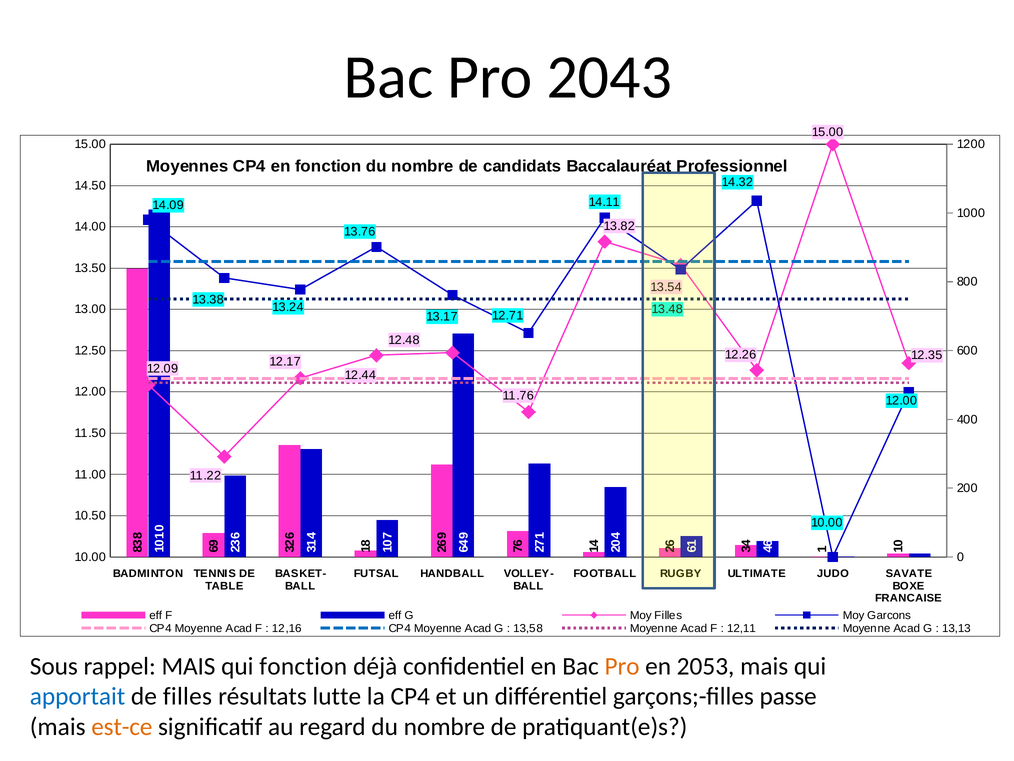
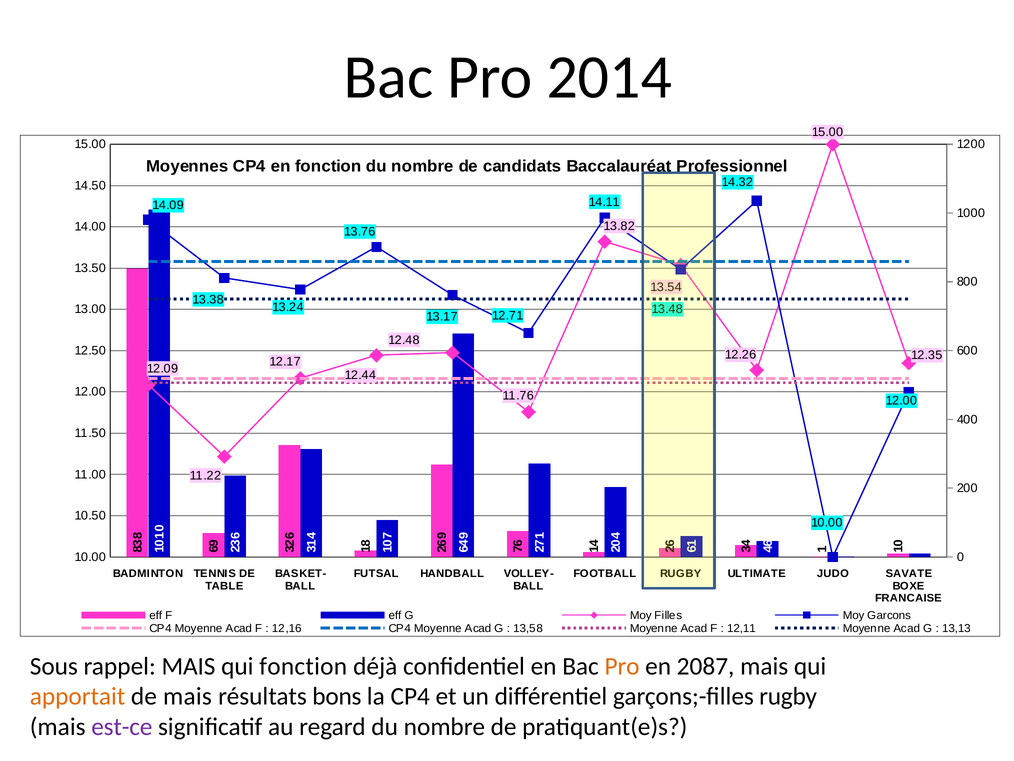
2043: 2043 -> 2014 (609, 77)
2053: 2053 -> 2087 (706, 666)
apportait colour: blue -> orange (78, 696)
de filles: filles -> mais (187, 696)
lutte: lutte -> bons (337, 696)
garçons;-filles passe: passe -> rugby (788, 696)
est-ce colour: orange -> purple (122, 727)
